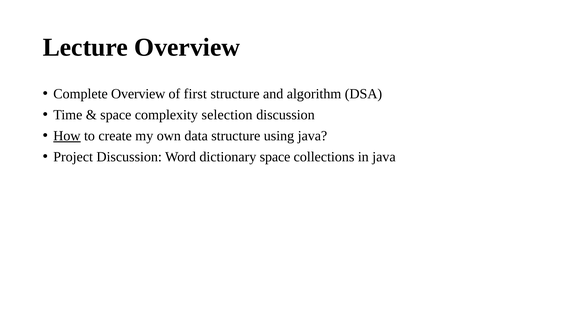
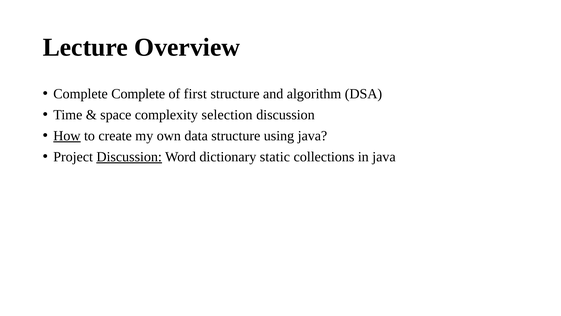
Complete Overview: Overview -> Complete (138, 94)
Discussion underline: none -> present (129, 157)
dictionary space: space -> static (275, 157)
